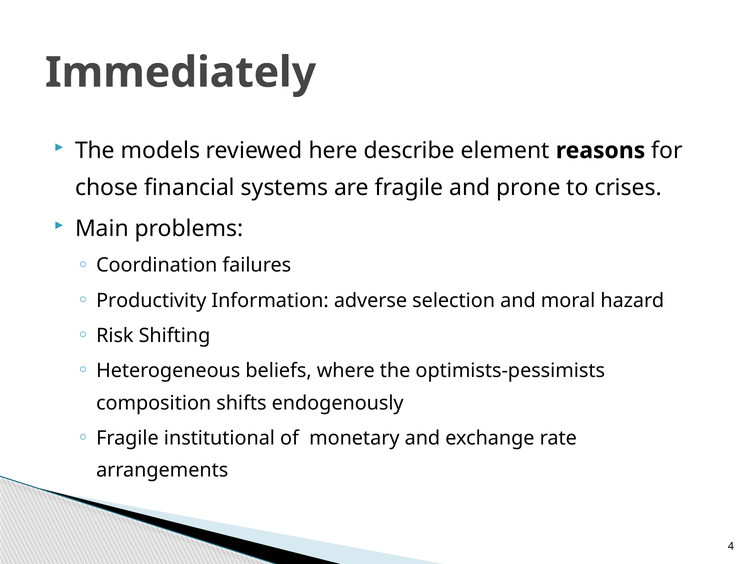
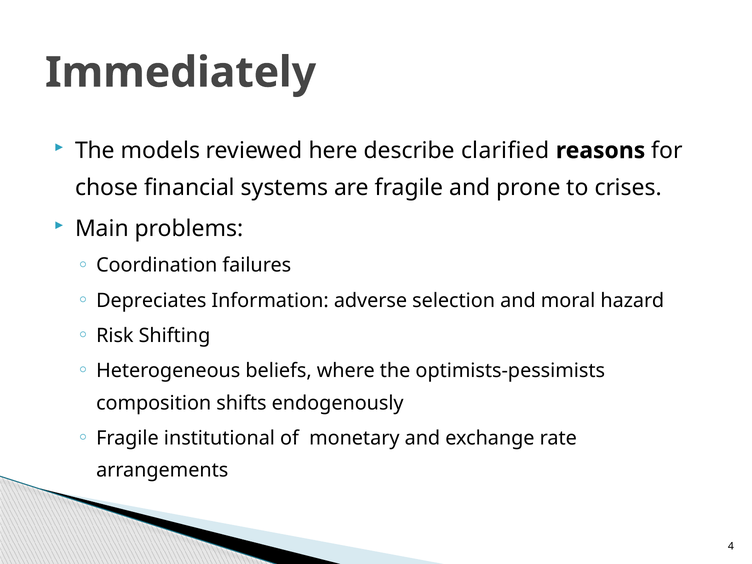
element: element -> clarified (505, 151)
Productivity: Productivity -> Depreciates (151, 301)
